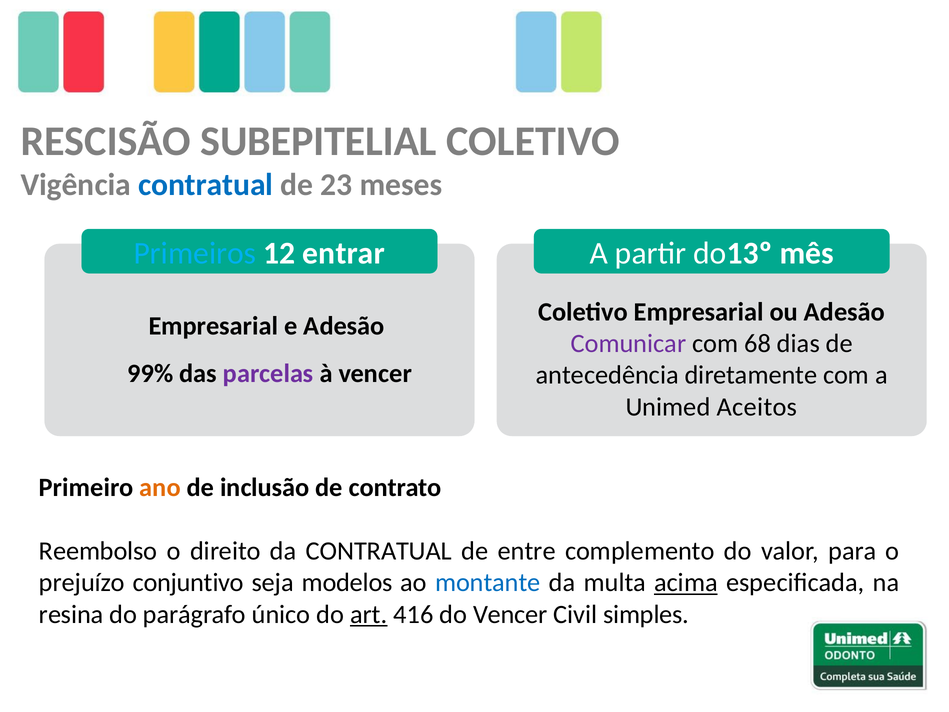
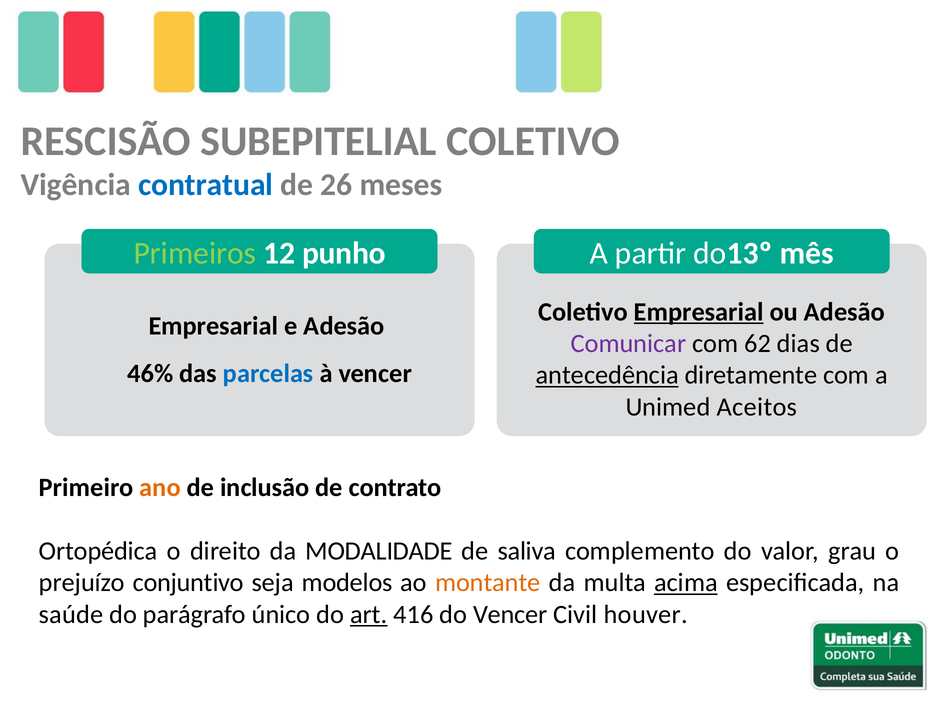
23: 23 -> 26 (336, 185)
Primeiros colour: light blue -> light green (195, 253)
entrar: entrar -> punho (344, 253)
Empresarial underline: none -> present (699, 312)
68: 68 -> 62 (758, 343)
99%: 99% -> 46% (150, 373)
parcelas colour: purple -> blue (268, 373)
antecedência underline: none -> present (607, 375)
Reembolso: Reembolso -> Ortopédica (98, 551)
da CONTRATUAL: CONTRATUAL -> MODALIDADE (379, 551)
entre: entre -> saliva (527, 551)
para: para -> grau (852, 551)
montante colour: blue -> orange (488, 583)
resina: resina -> saúde (71, 614)
simples: simples -> houver (646, 614)
